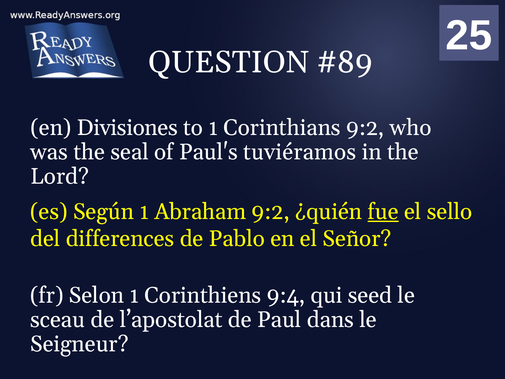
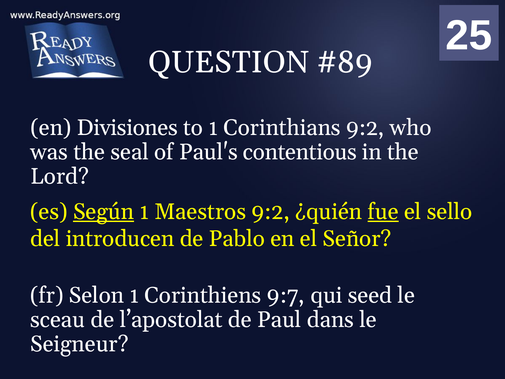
tuviéramos: tuviéramos -> contentious (300, 152)
Según underline: none -> present (104, 212)
Abraham: Abraham -> Maestros (200, 212)
differences: differences -> introducen (120, 238)
9:4: 9:4 -> 9:7 (286, 295)
